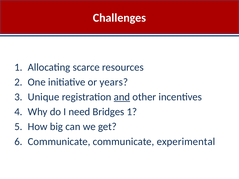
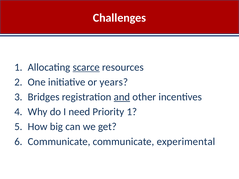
scarce underline: none -> present (86, 67)
Unique: Unique -> Bridges (44, 97)
Bridges: Bridges -> Priority (108, 112)
